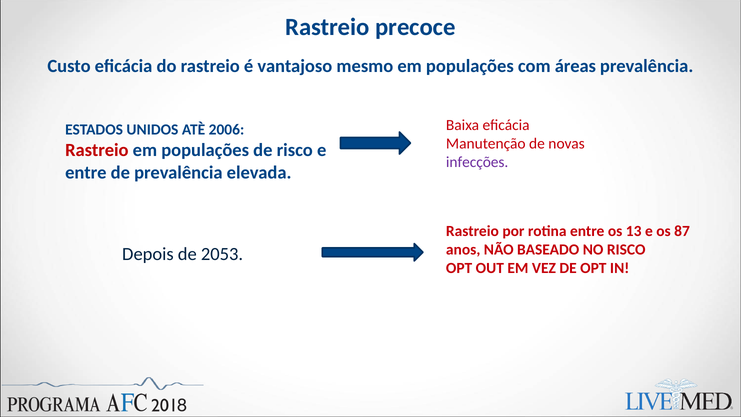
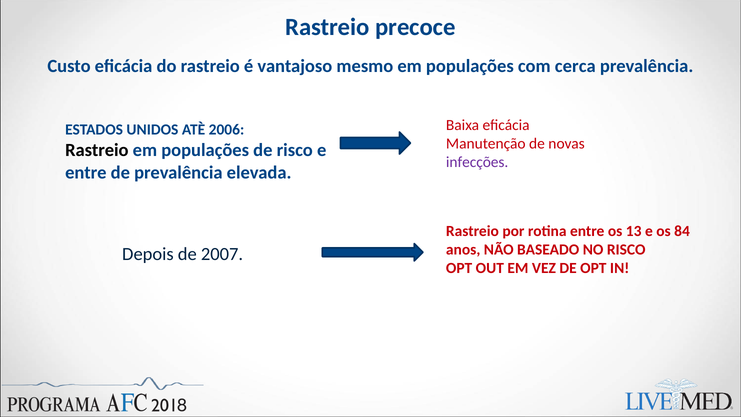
áreas: áreas -> cerca (575, 66)
Rastreio colour: red -> black (97, 150)
87: 87 -> 84 (682, 231)
2053: 2053 -> 2007 (222, 254)
